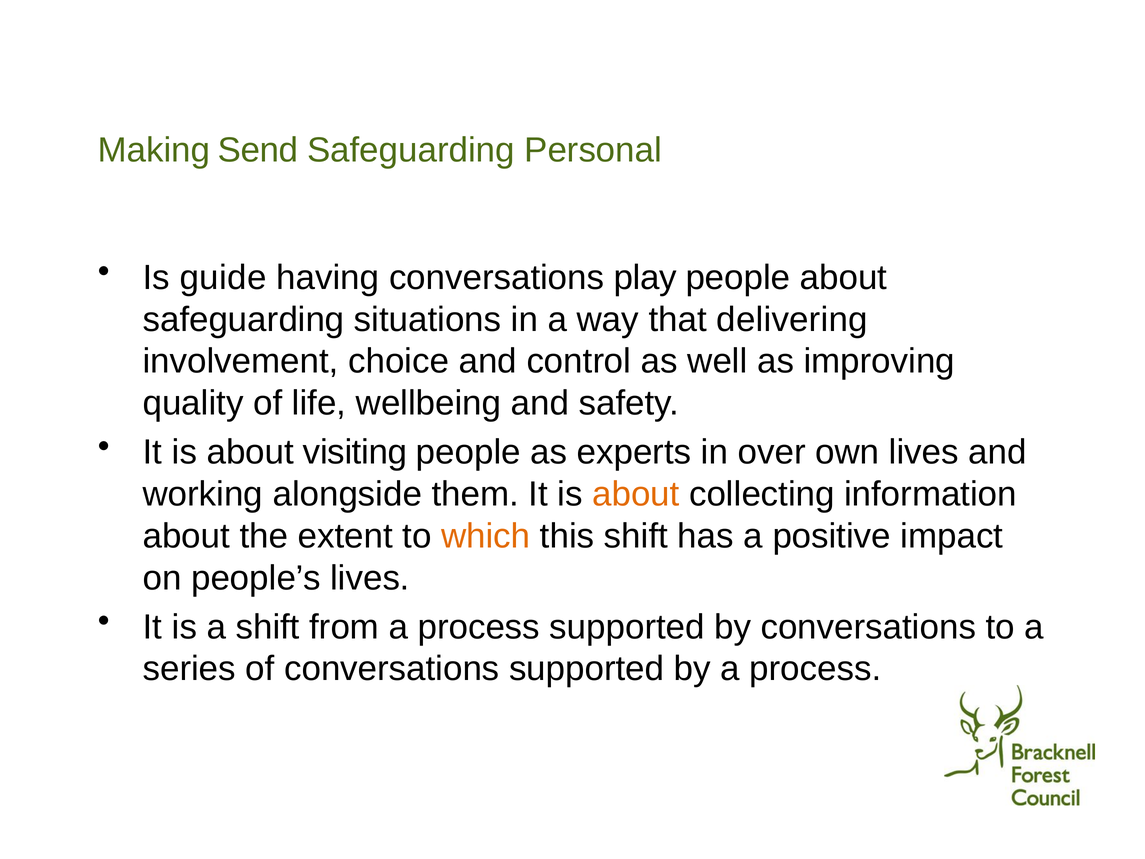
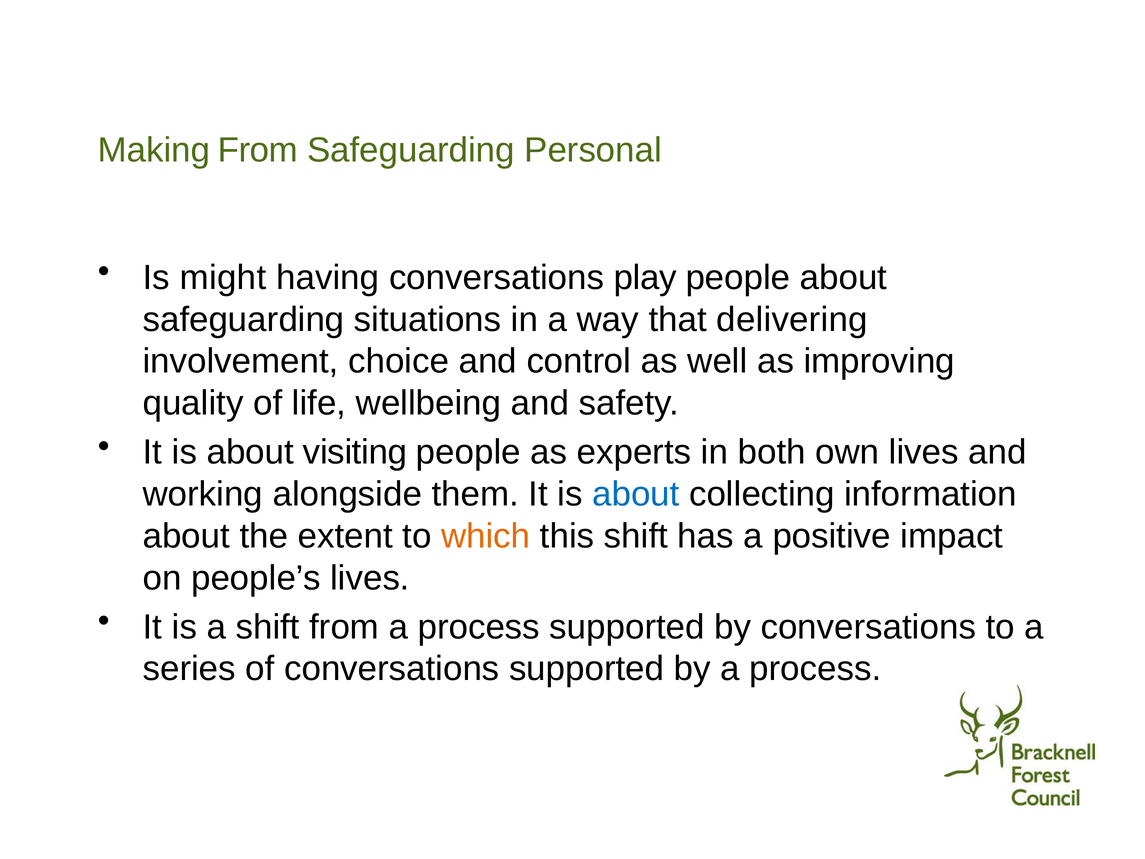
Making Send: Send -> From (258, 150)
guide: guide -> might (223, 277)
over: over -> both (772, 452)
about colour: orange -> blue (636, 494)
